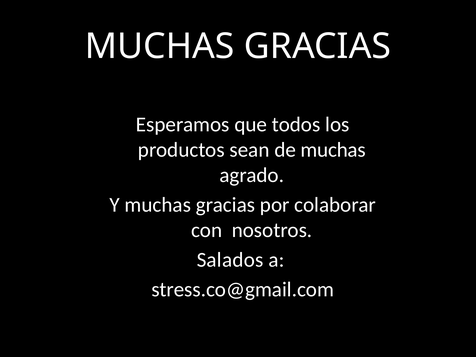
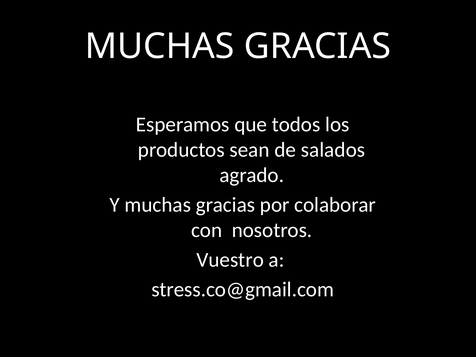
de muchas: muchas -> salados (333, 150)
Salados: Salados -> Vuestro (230, 260)
